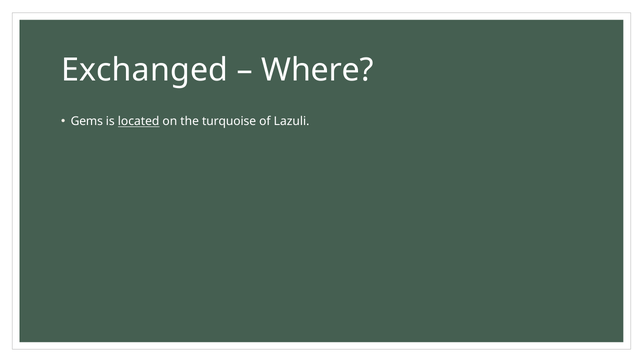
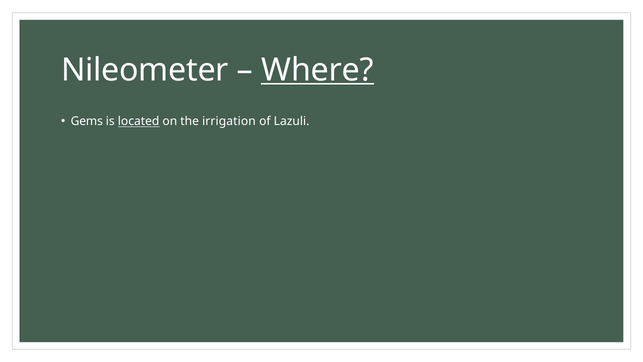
Exchanged: Exchanged -> Nileometer (145, 70)
Where underline: none -> present (318, 70)
turquoise: turquoise -> irrigation (229, 121)
